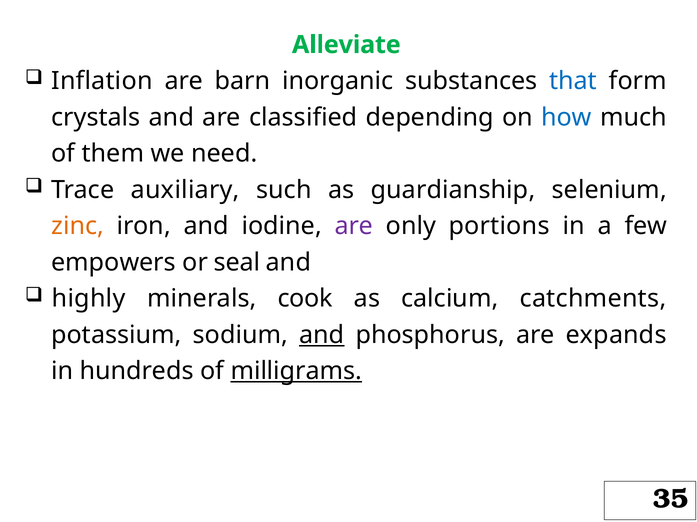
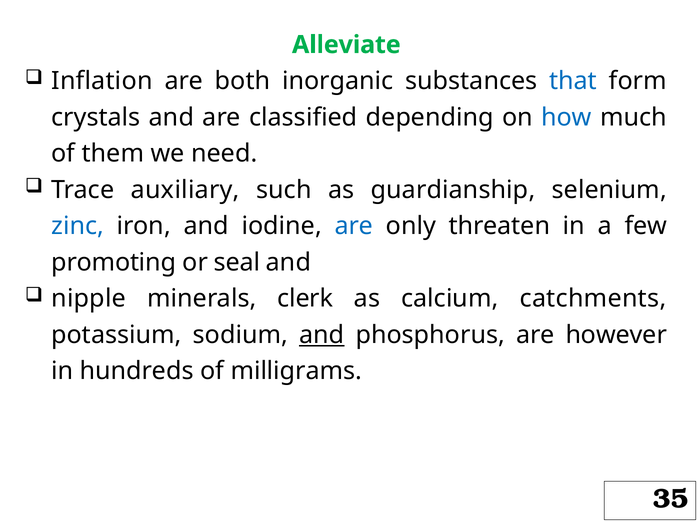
barn: barn -> both (242, 81)
zinc colour: orange -> blue (78, 226)
are colour: purple -> blue (354, 226)
portions: portions -> threaten (499, 226)
empowers: empowers -> promoting (114, 263)
highly: highly -> nipple (89, 299)
cook: cook -> clerk (305, 299)
expands: expands -> however (616, 335)
milligrams underline: present -> none (296, 372)
